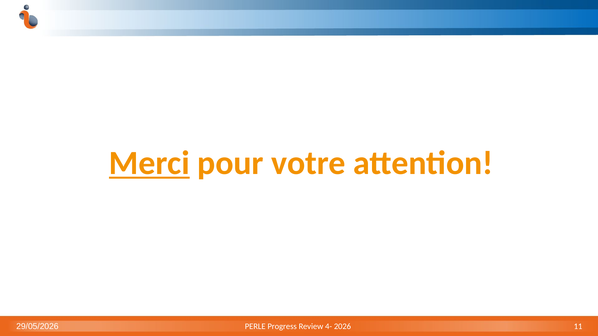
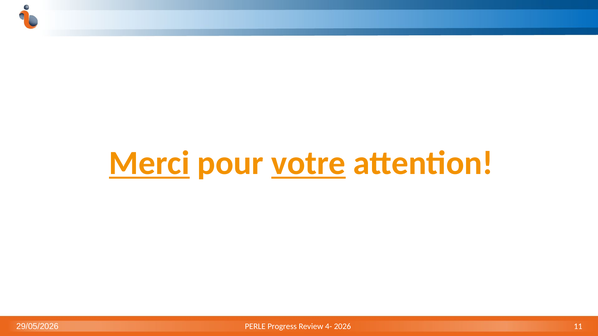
votre underline: none -> present (308, 163)
